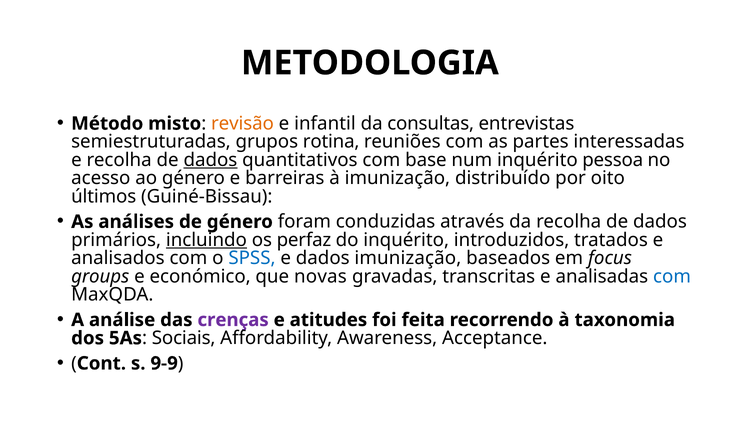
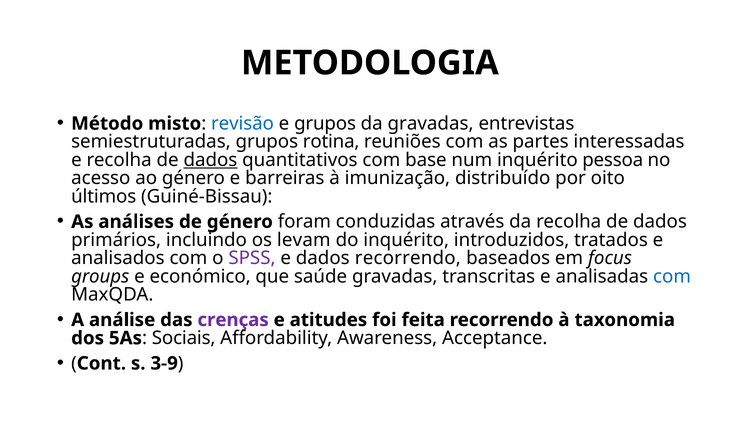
revisão colour: orange -> blue (243, 123)
e infantil: infantil -> grupos (325, 123)
da consultas: consultas -> gravadas (431, 123)
incluindo underline: present -> none (206, 240)
perfaz: perfaz -> levam (304, 240)
SPSS colour: blue -> purple (252, 258)
dados imunização: imunização -> recorrendo (408, 258)
novas: novas -> saúde (321, 276)
9-9: 9-9 -> 3-9 (164, 363)
